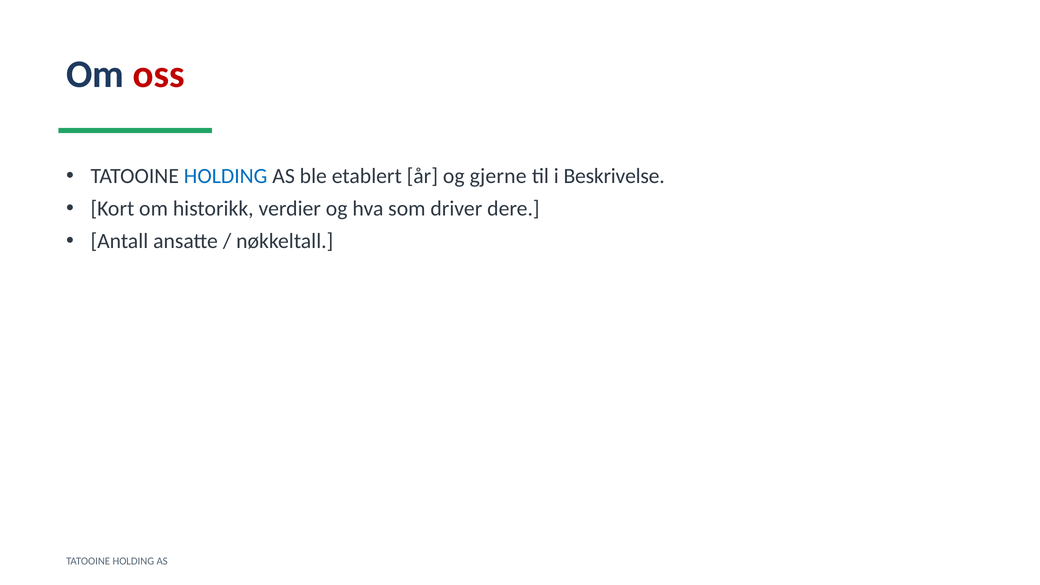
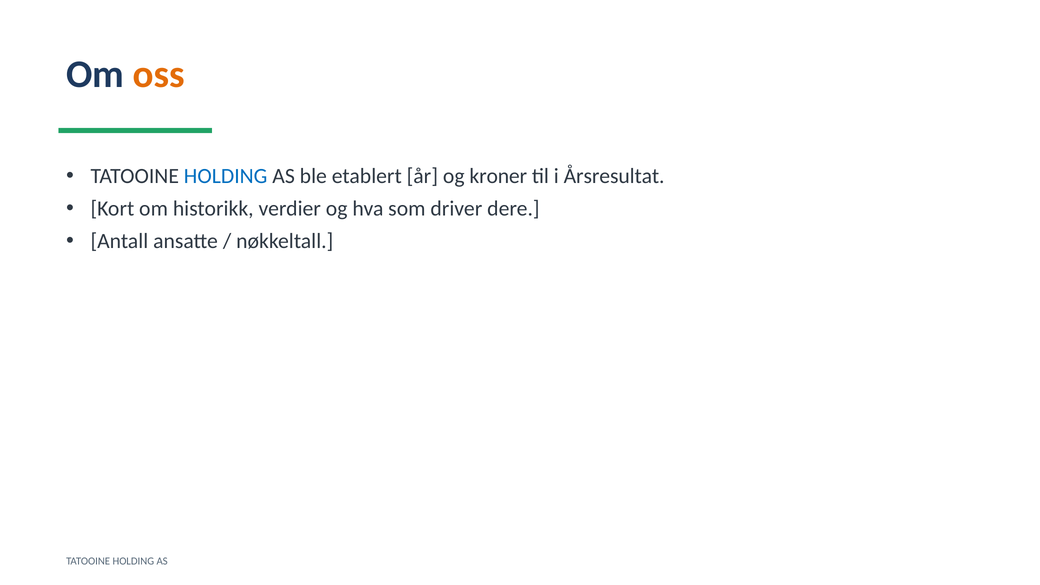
oss colour: red -> orange (159, 74)
gjerne: gjerne -> kroner (498, 176)
Beskrivelse: Beskrivelse -> Årsresultat (614, 176)
